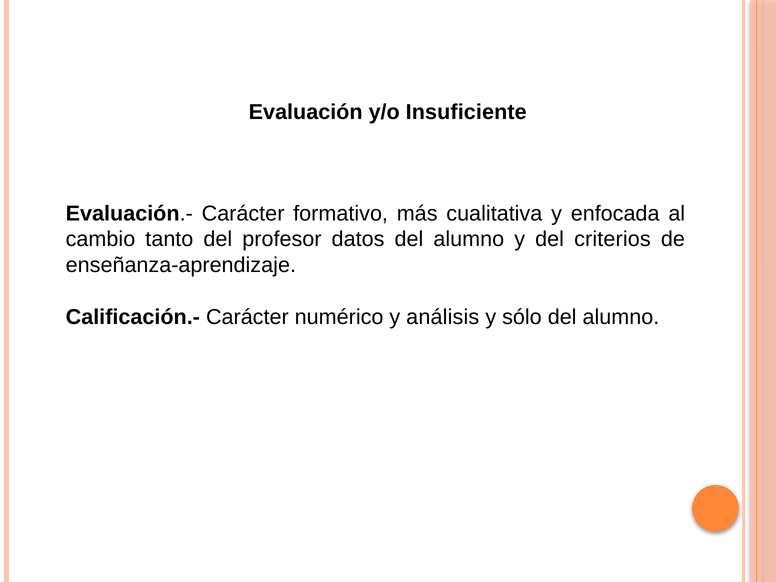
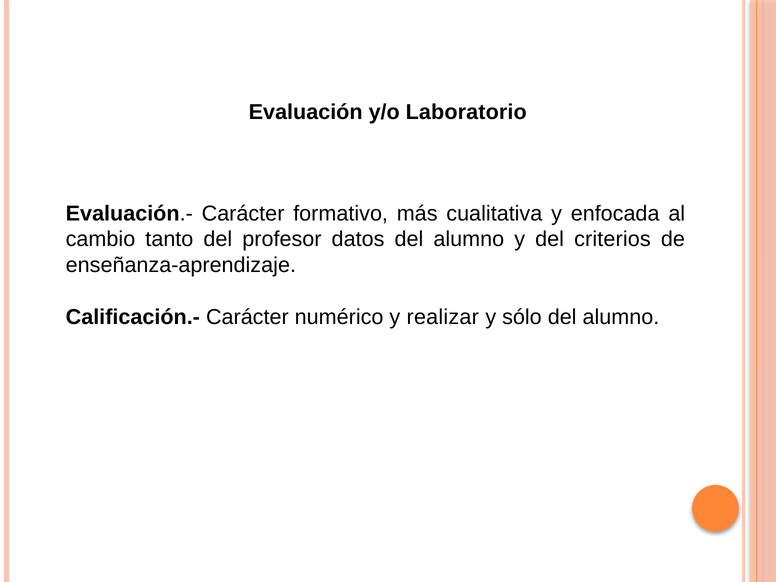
Insuficiente: Insuficiente -> Laboratorio (466, 112)
análisis: análisis -> realizar (443, 317)
